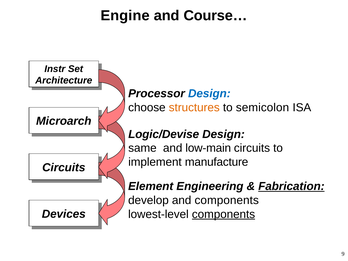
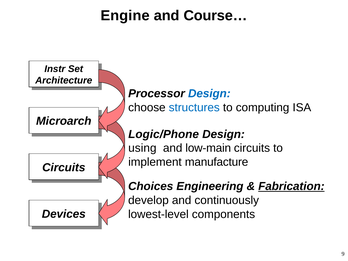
structures colour: orange -> blue (194, 107)
semicolon: semicolon -> computing (263, 107)
Logic/Devise: Logic/Devise -> Logic/Phone (164, 134)
same: same -> using (142, 148)
Element: Element -> Choices (151, 186)
and components: components -> continuously (227, 200)
components underline: present -> none (223, 214)
